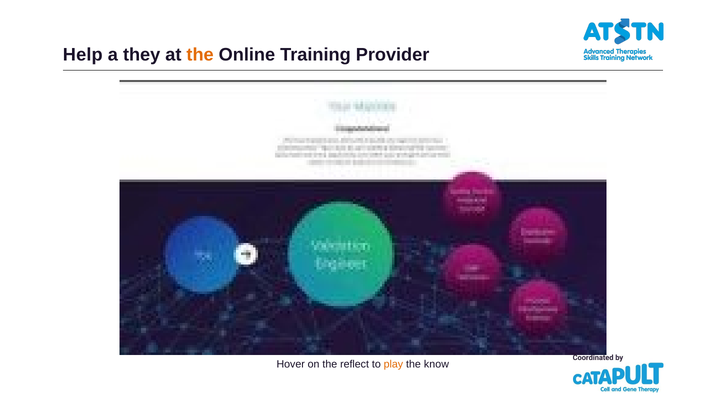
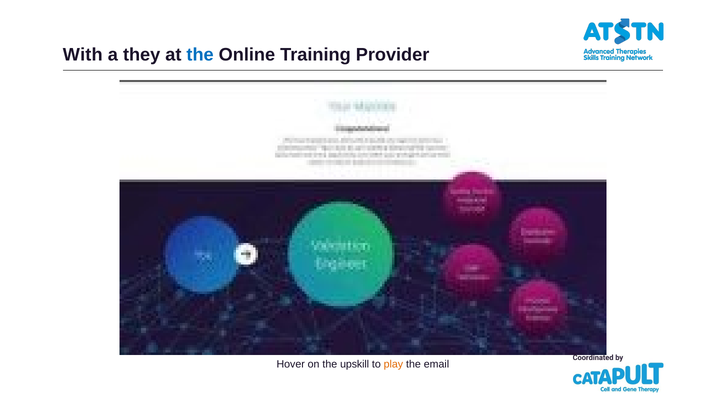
Help: Help -> With (83, 55)
the colour: orange -> blue (200, 55)
reflect: reflect -> upskill (355, 365)
know: know -> email (436, 365)
